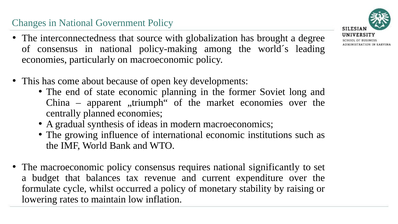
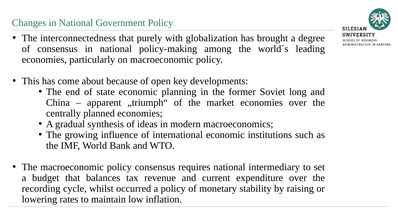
source: source -> purely (149, 38)
significantly: significantly -> intermediary (274, 167)
formulate: formulate -> recording (41, 188)
